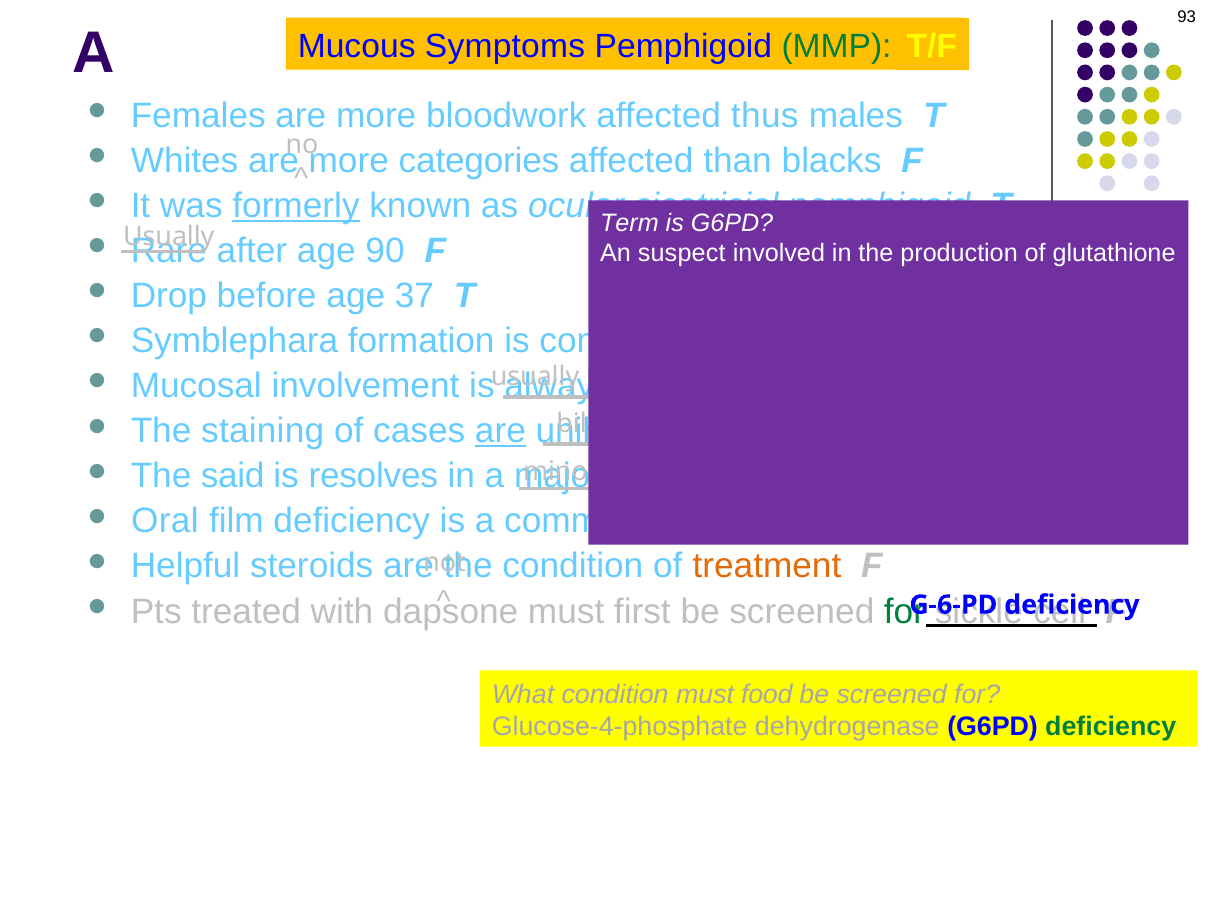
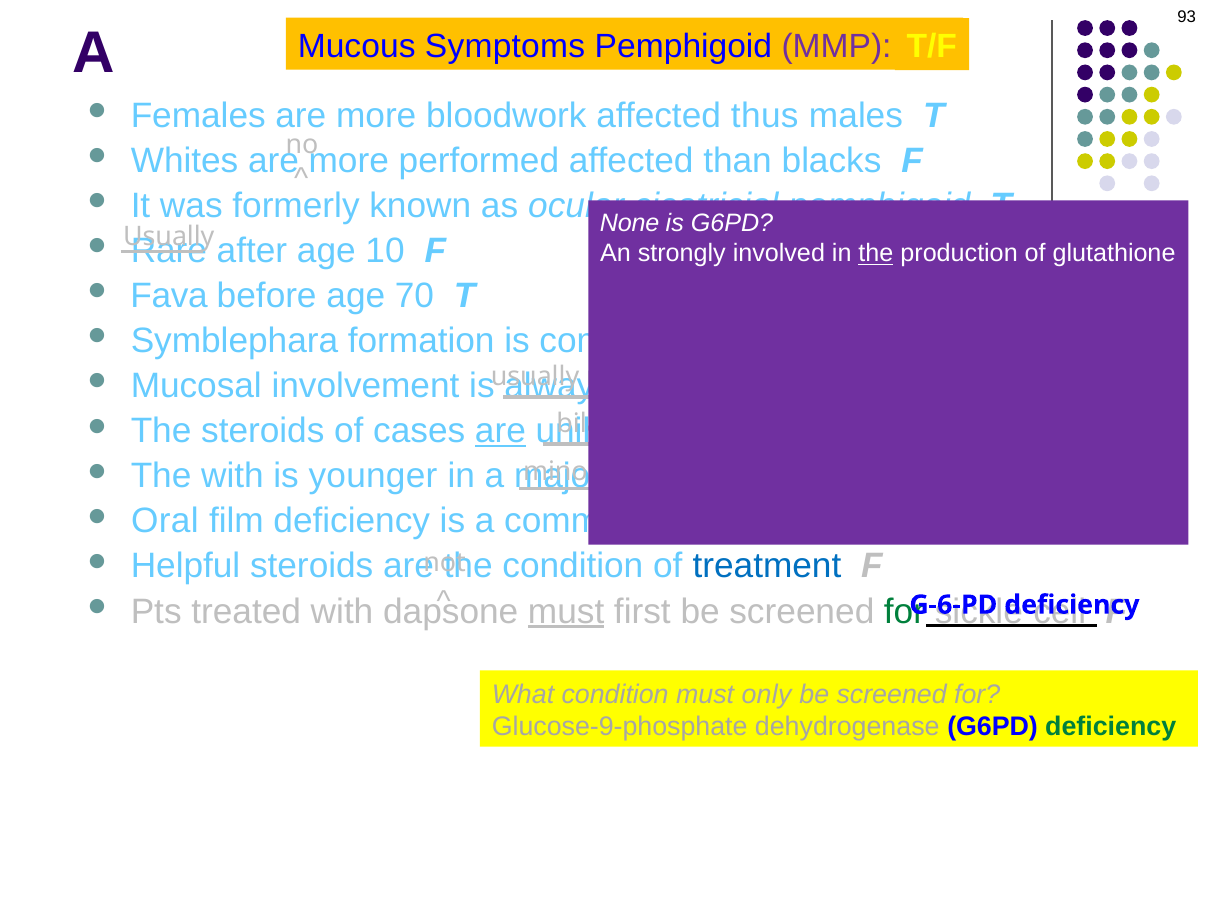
MMP colour: green -> purple (837, 46)
categories: categories -> performed (479, 161)
formerly underline: present -> none (296, 206)
Term: Term -> None (630, 223)
90: 90 -> 10 (385, 251)
suspect: suspect -> strongly (682, 253)
the underline: none -> present (876, 253)
Drop: Drop -> Fava (169, 296)
37: 37 -> 70 (414, 296)
The staining: staining -> steroids (263, 431)
The said: said -> with (233, 476)
resolves: resolves -> younger (373, 476)
treatment colour: orange -> blue (767, 566)
must underline: none -> present (566, 611)
food: food -> only (767, 694)
Glucose-4-phosphate: Glucose-4-phosphate -> Glucose-9-phosphate (620, 726)
